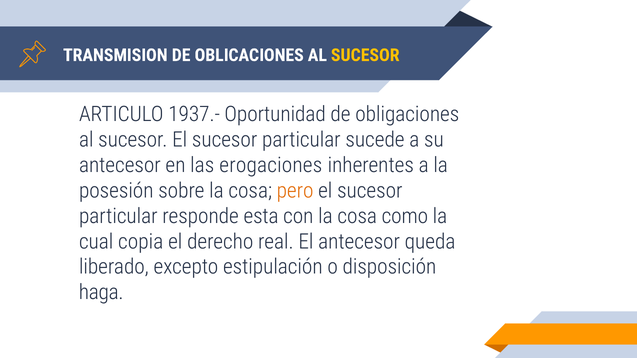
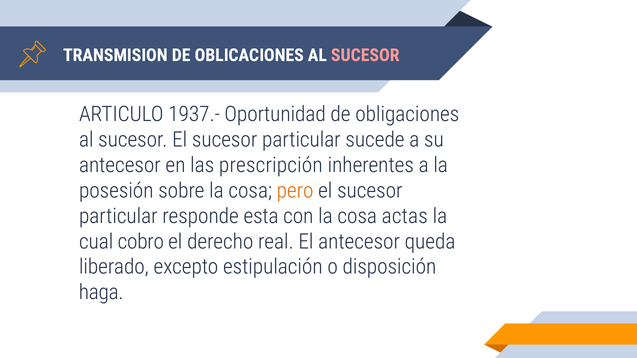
SUCESOR colour: yellow -> pink (365, 55)
erogaciones: erogaciones -> prescripción (271, 165)
como: como -> actas (405, 216)
copia: copia -> cobro (141, 242)
